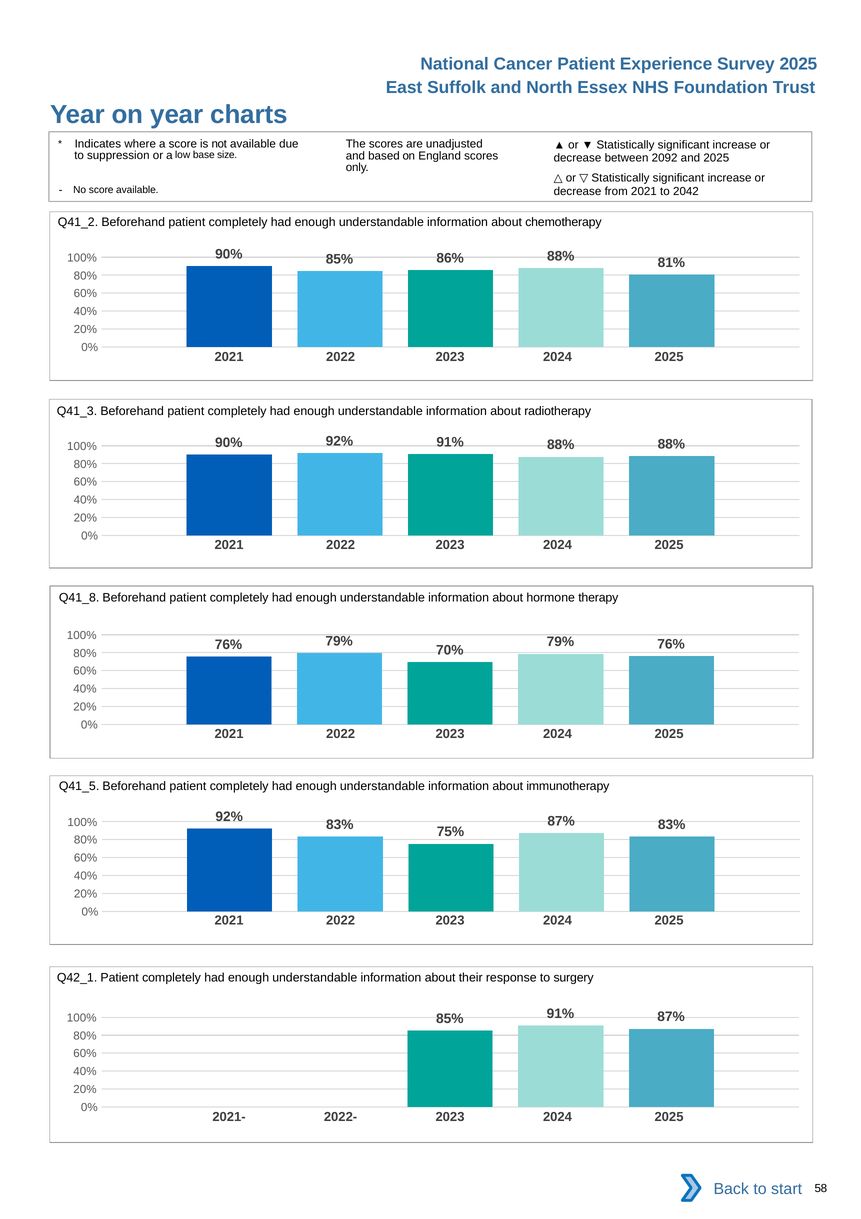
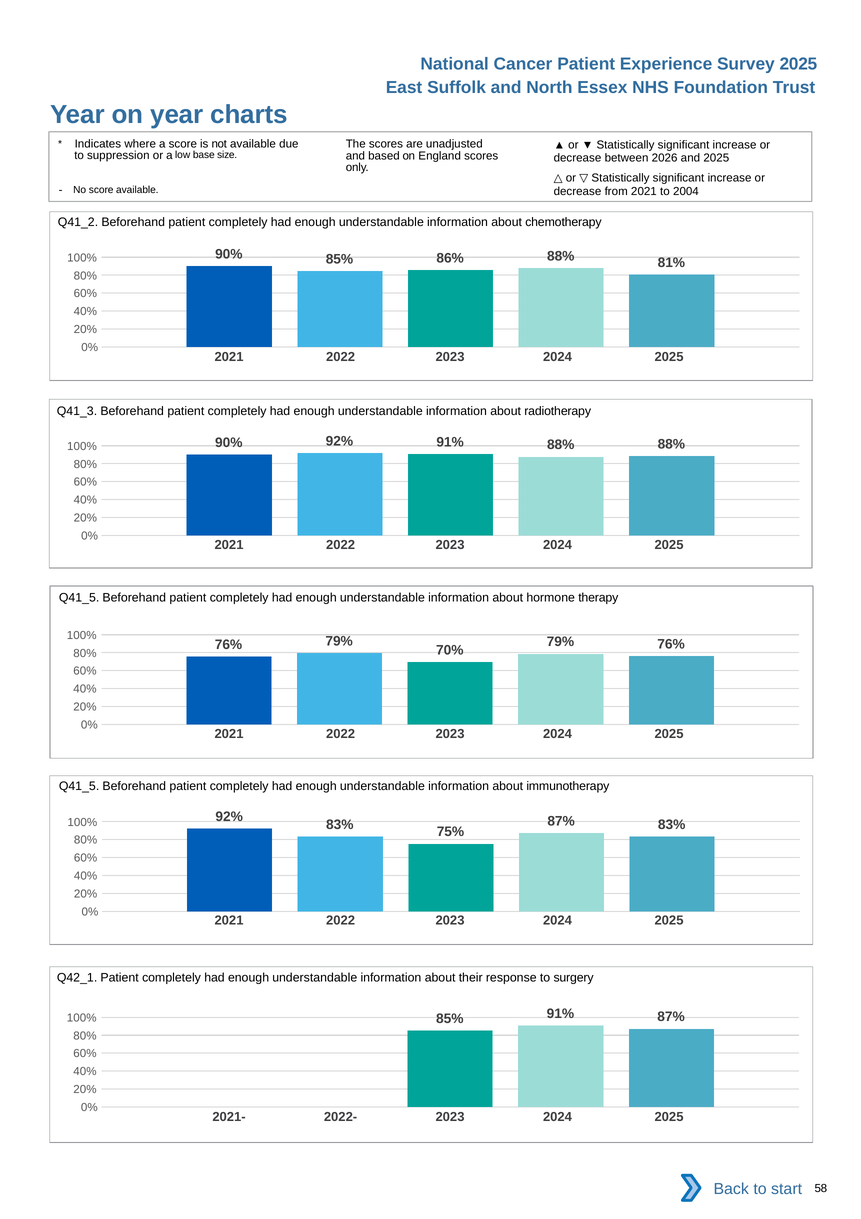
2092: 2092 -> 2026 (665, 158)
2042: 2042 -> 2004 (686, 191)
Q41_8: Q41_8 -> Q41_5 (79, 597)
